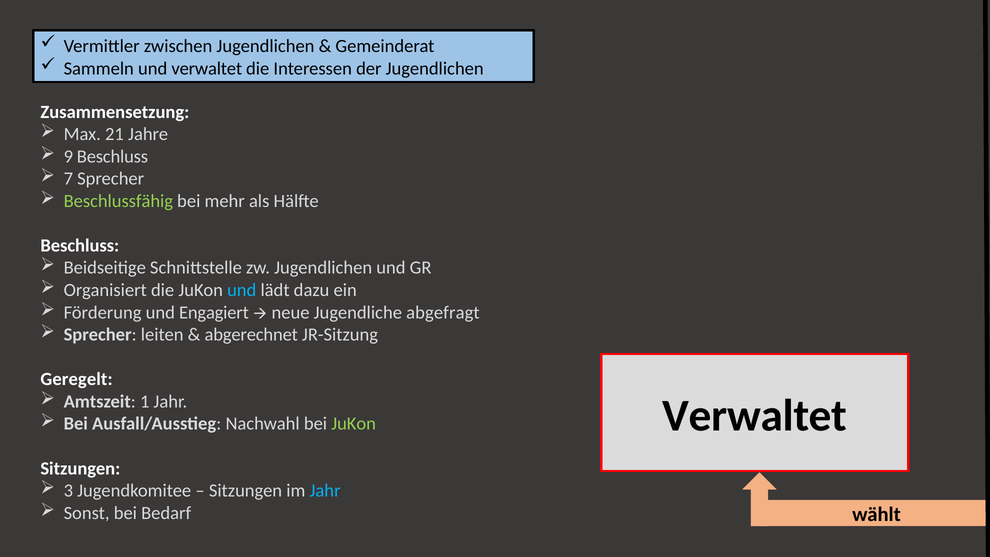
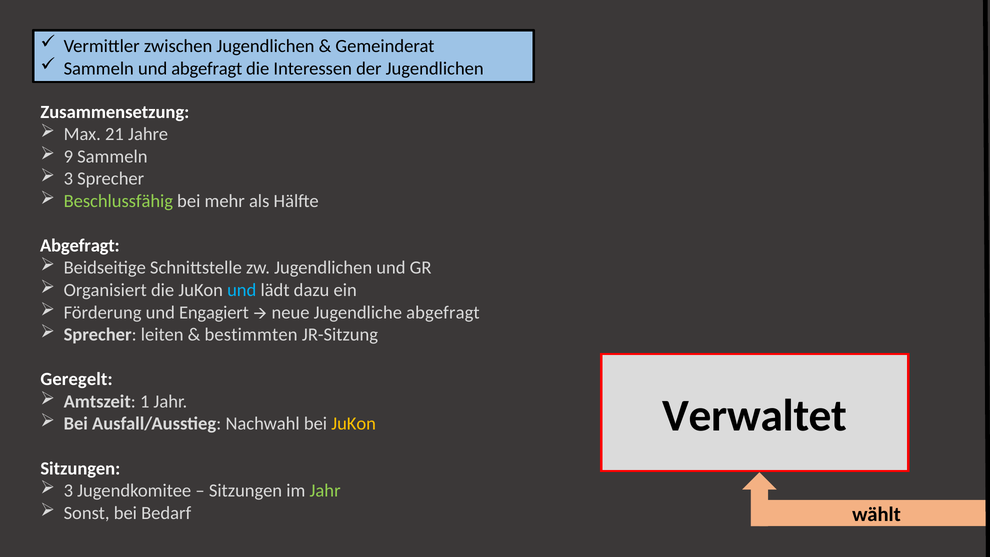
und verwaltet: verwaltet -> abgefragt (207, 69)
9 Beschluss: Beschluss -> Sammeln (112, 156)
7: 7 -> 3 (68, 179)
Beschluss: Beschluss -> Abgefragt (80, 246)
abgerechnet: abgerechnet -> bestimmten (251, 335)
JuKon colour: light green -> yellow (354, 424)
Jahr colour: light blue -> light green (325, 491)
